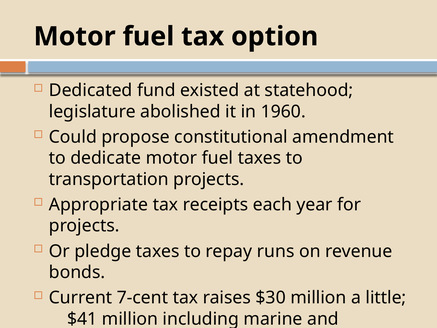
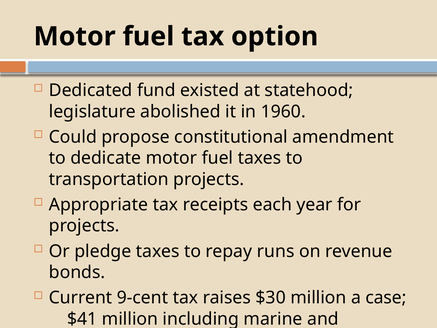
7-cent: 7-cent -> 9-cent (142, 298)
little: little -> case (386, 298)
